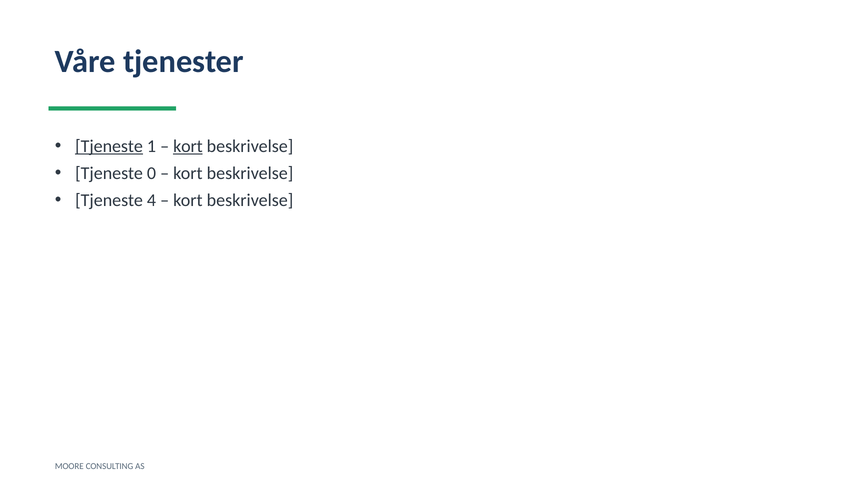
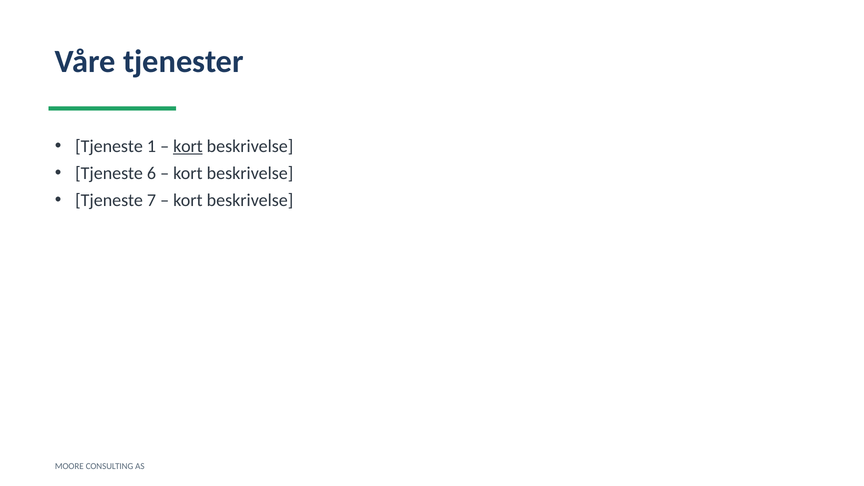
Tjeneste underline: present -> none (109, 146)
0: 0 -> 6 (151, 173)
4: 4 -> 7 (151, 200)
